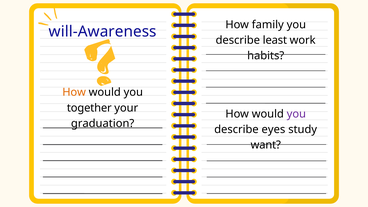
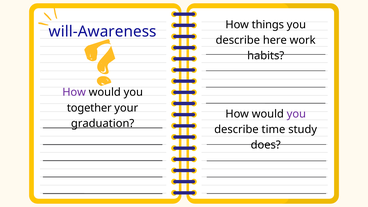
family: family -> things (268, 25)
least: least -> here (275, 40)
How colour: orange -> purple (74, 92)
eyes: eyes -> time (273, 129)
want: want -> does (266, 145)
